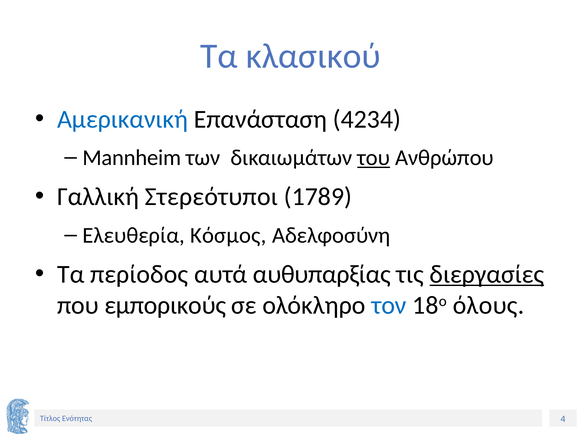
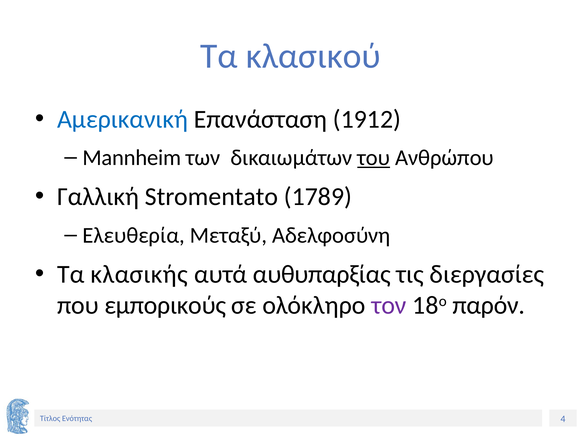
4234: 4234 -> 1912 (367, 119)
Στερεότυποι: Στερεότυποι -> Stromentato (212, 197)
Κόσμος: Κόσμος -> Μεταξύ (228, 235)
περίοδος: περίοδος -> κλασικής (139, 274)
διεργασίες underline: present -> none (487, 274)
τον colour: blue -> purple (389, 305)
όλους: όλους -> παρόν (489, 305)
